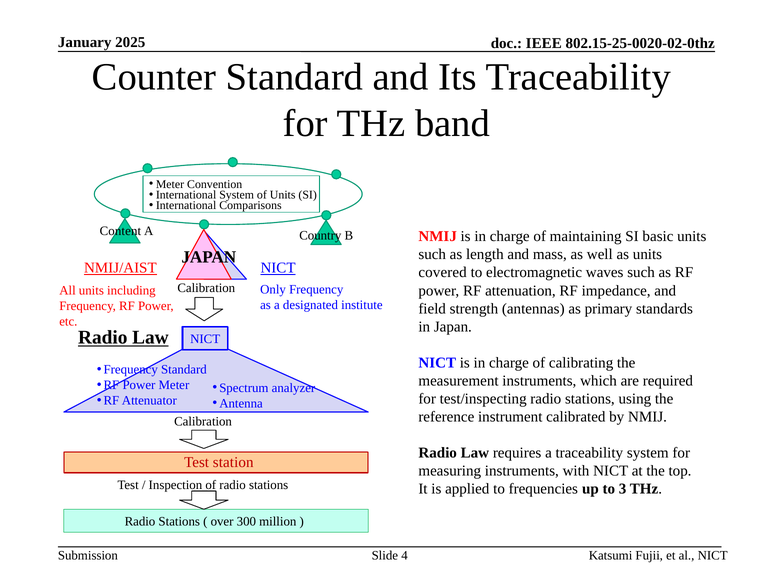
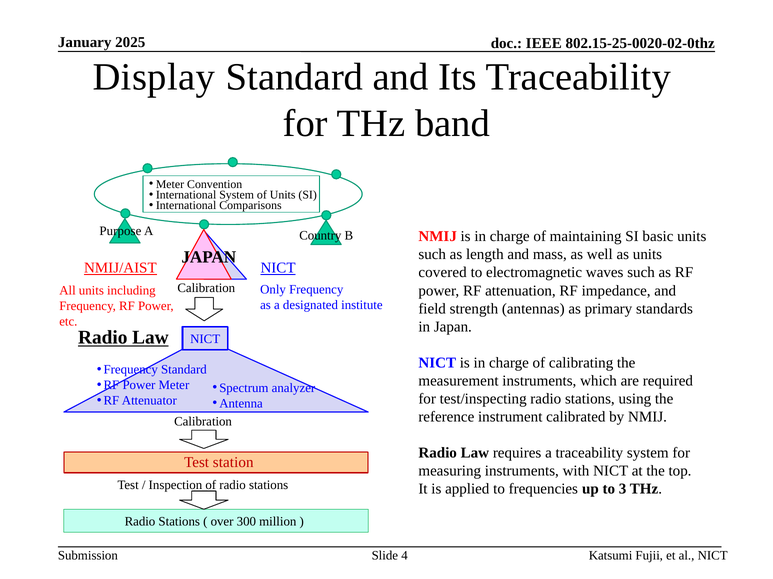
Counter: Counter -> Display (154, 77)
Content: Content -> Purpose (120, 231)
